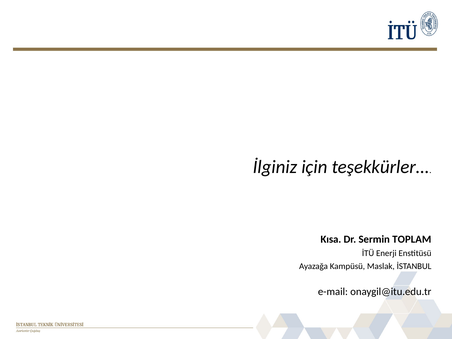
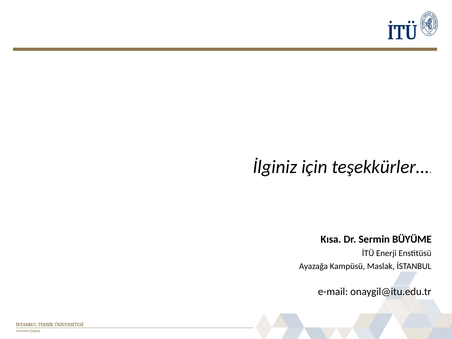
TOPLAM: TOPLAM -> BÜYÜME (412, 239)
